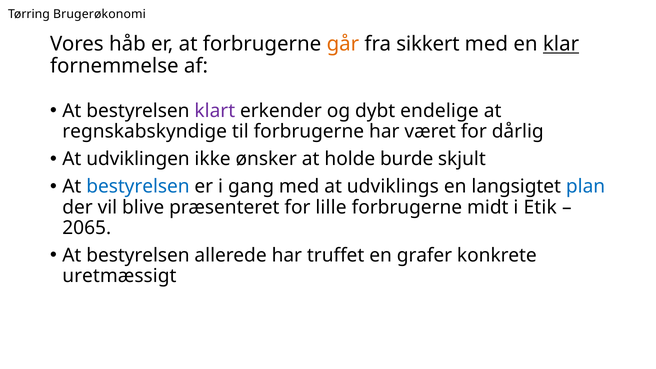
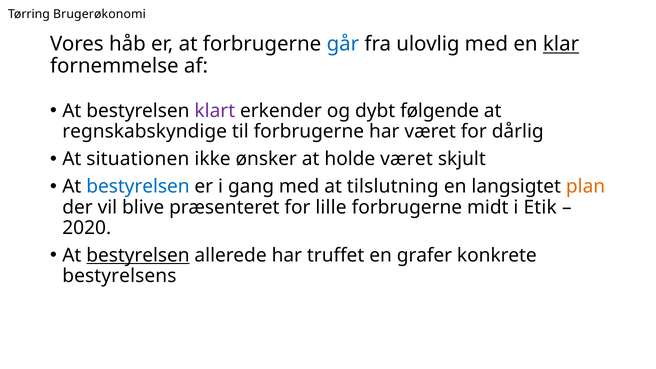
går colour: orange -> blue (343, 44)
sikkert: sikkert -> ulovlig (428, 44)
endelige: endelige -> følgende (440, 111)
udviklingen: udviklingen -> situationen (138, 159)
holde burde: burde -> været (406, 159)
udviklings: udviklings -> tilslutning (393, 187)
plan colour: blue -> orange (586, 187)
2065: 2065 -> 2020 (87, 228)
bestyrelsen underline: none -> present (138, 255)
uretmæssigt: uretmæssigt -> bestyrelsens (119, 276)
